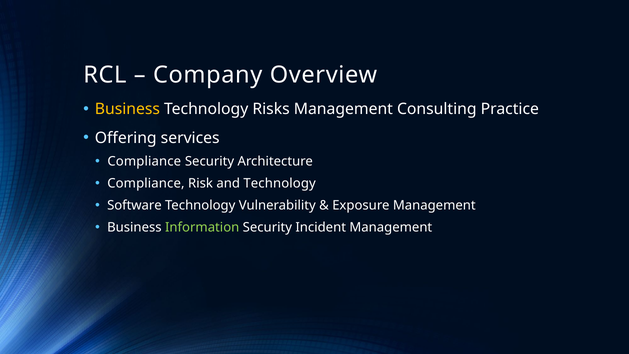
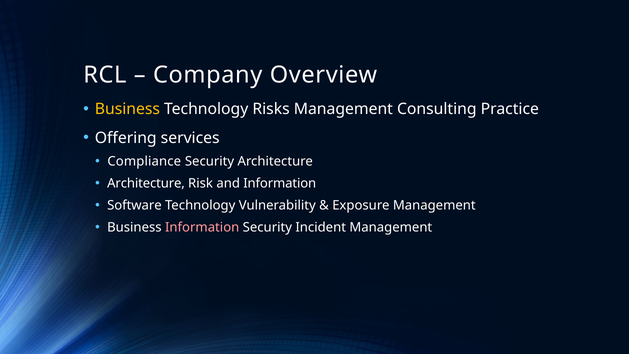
Compliance: Compliance -> Architecture (146, 183)
and Technology: Technology -> Information (280, 183)
Information colour: light green -> pink (202, 227)
